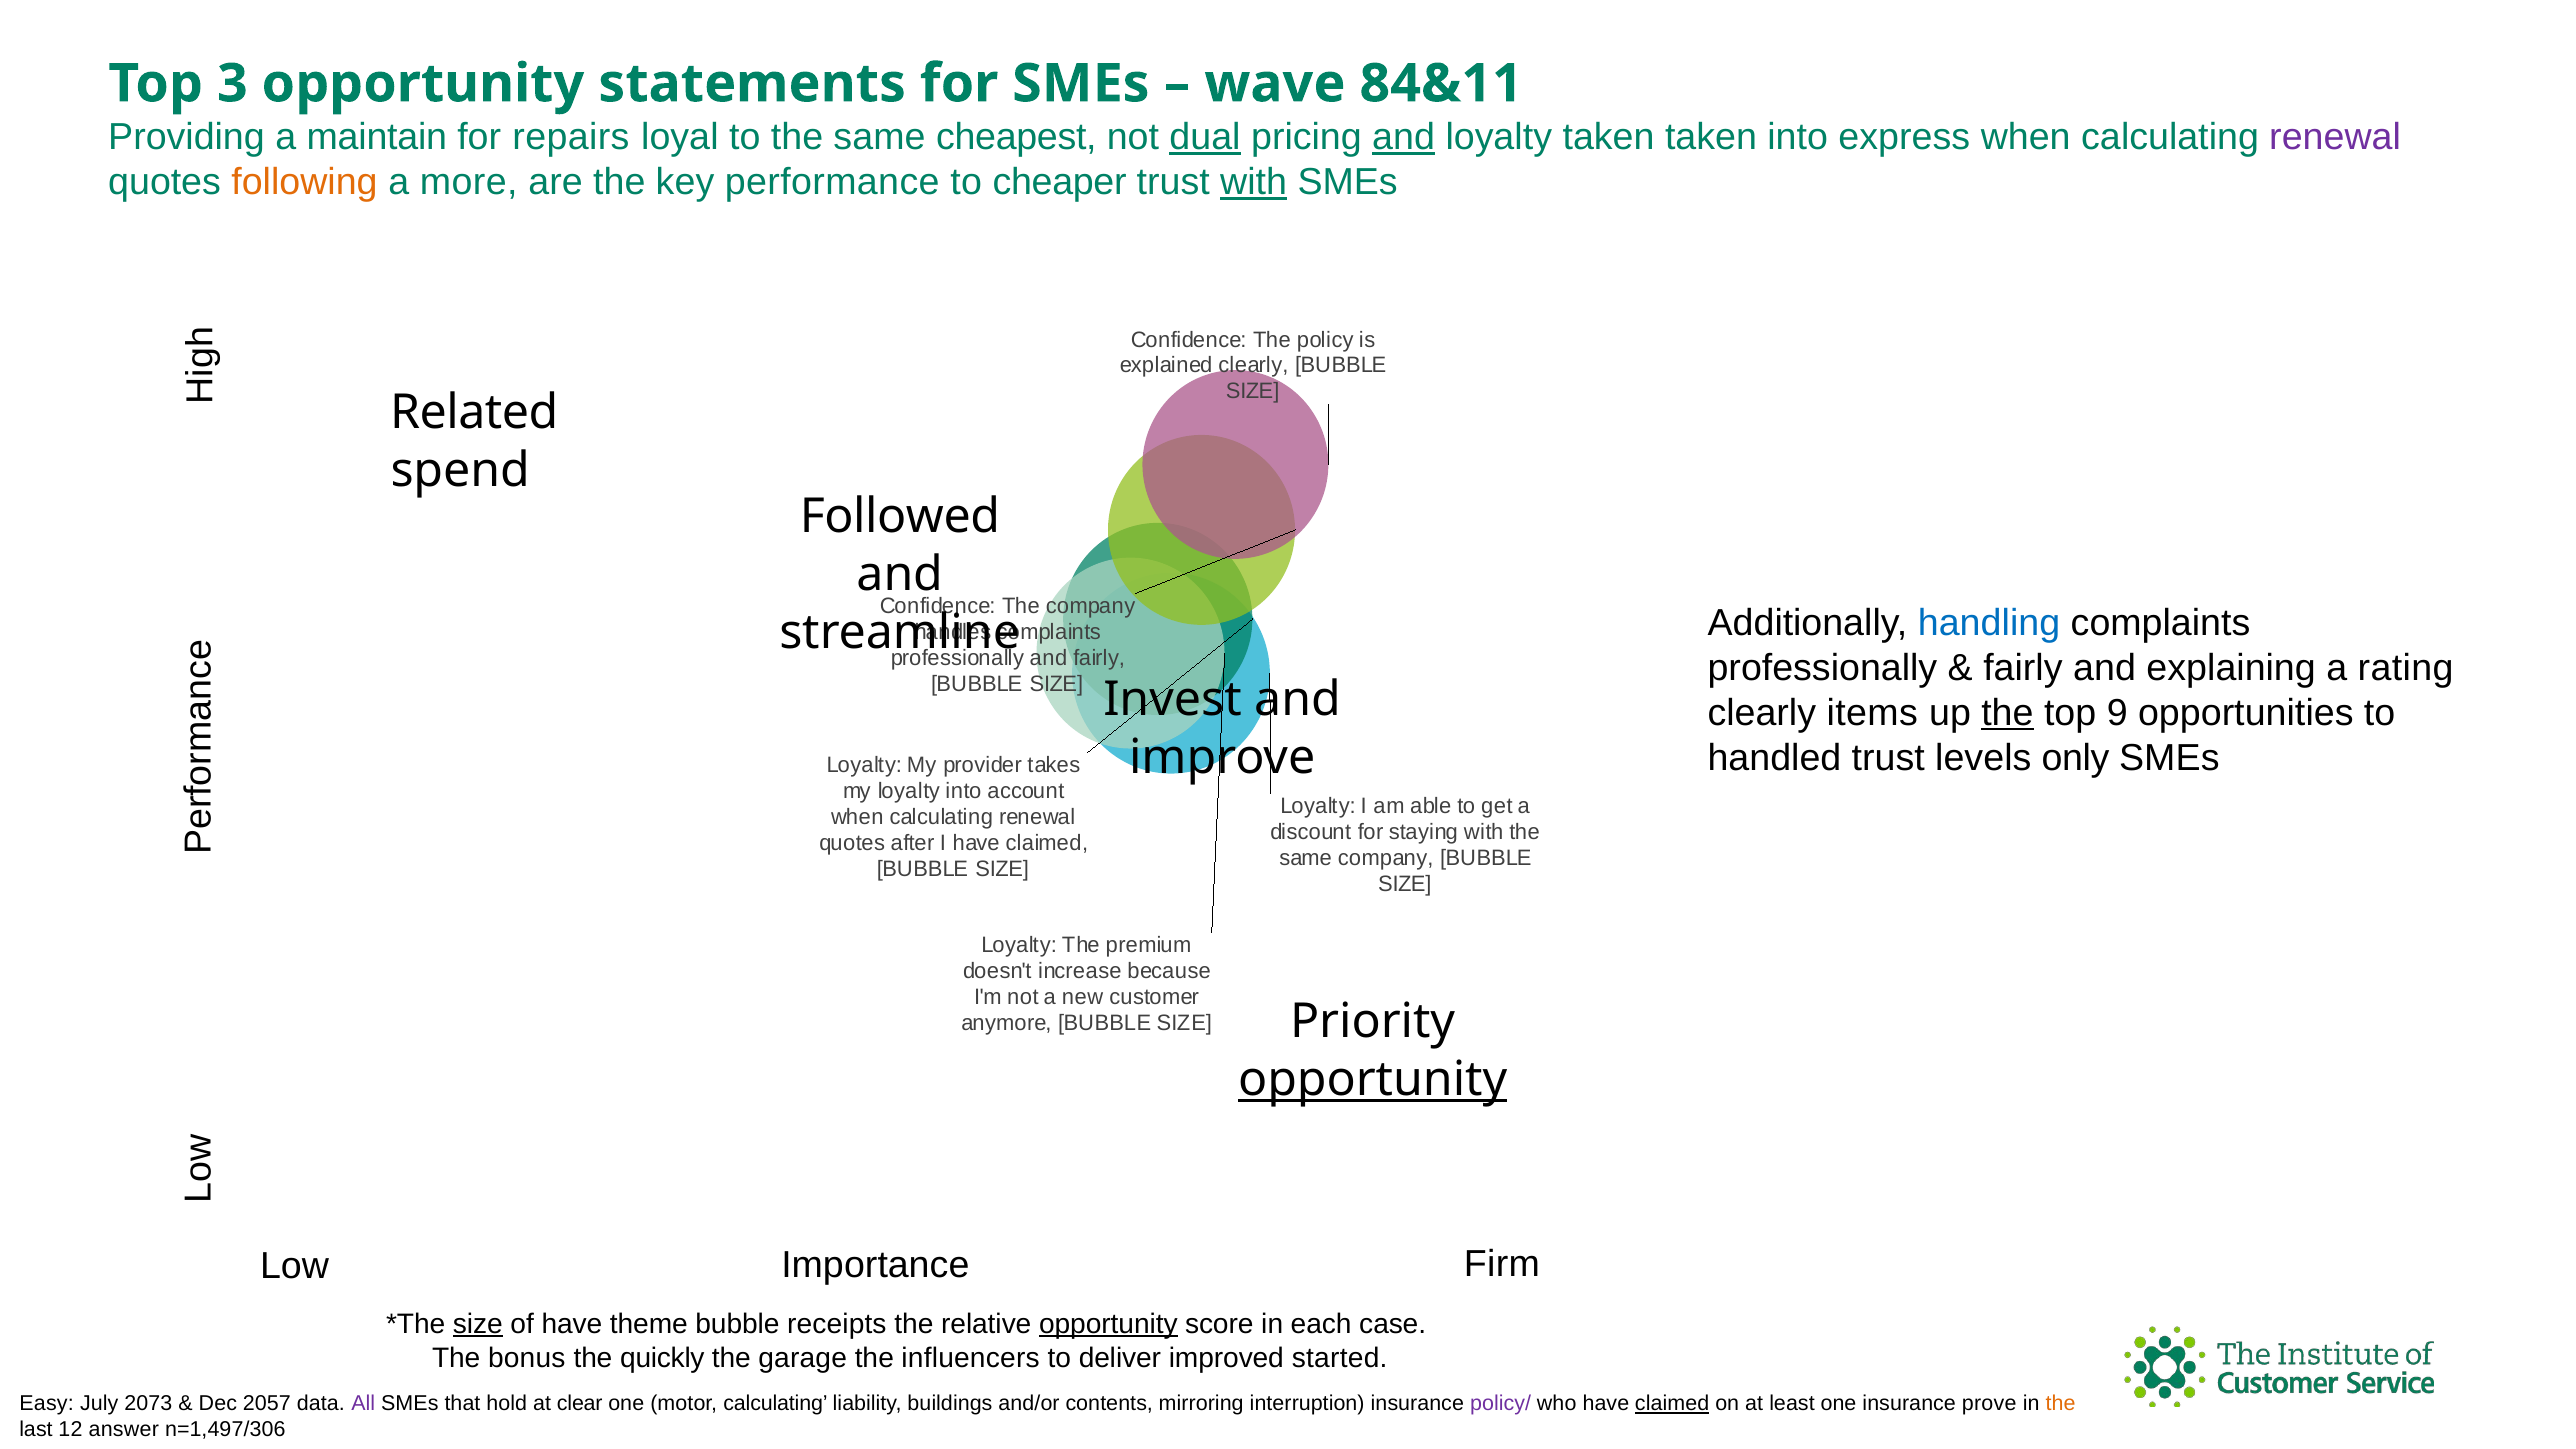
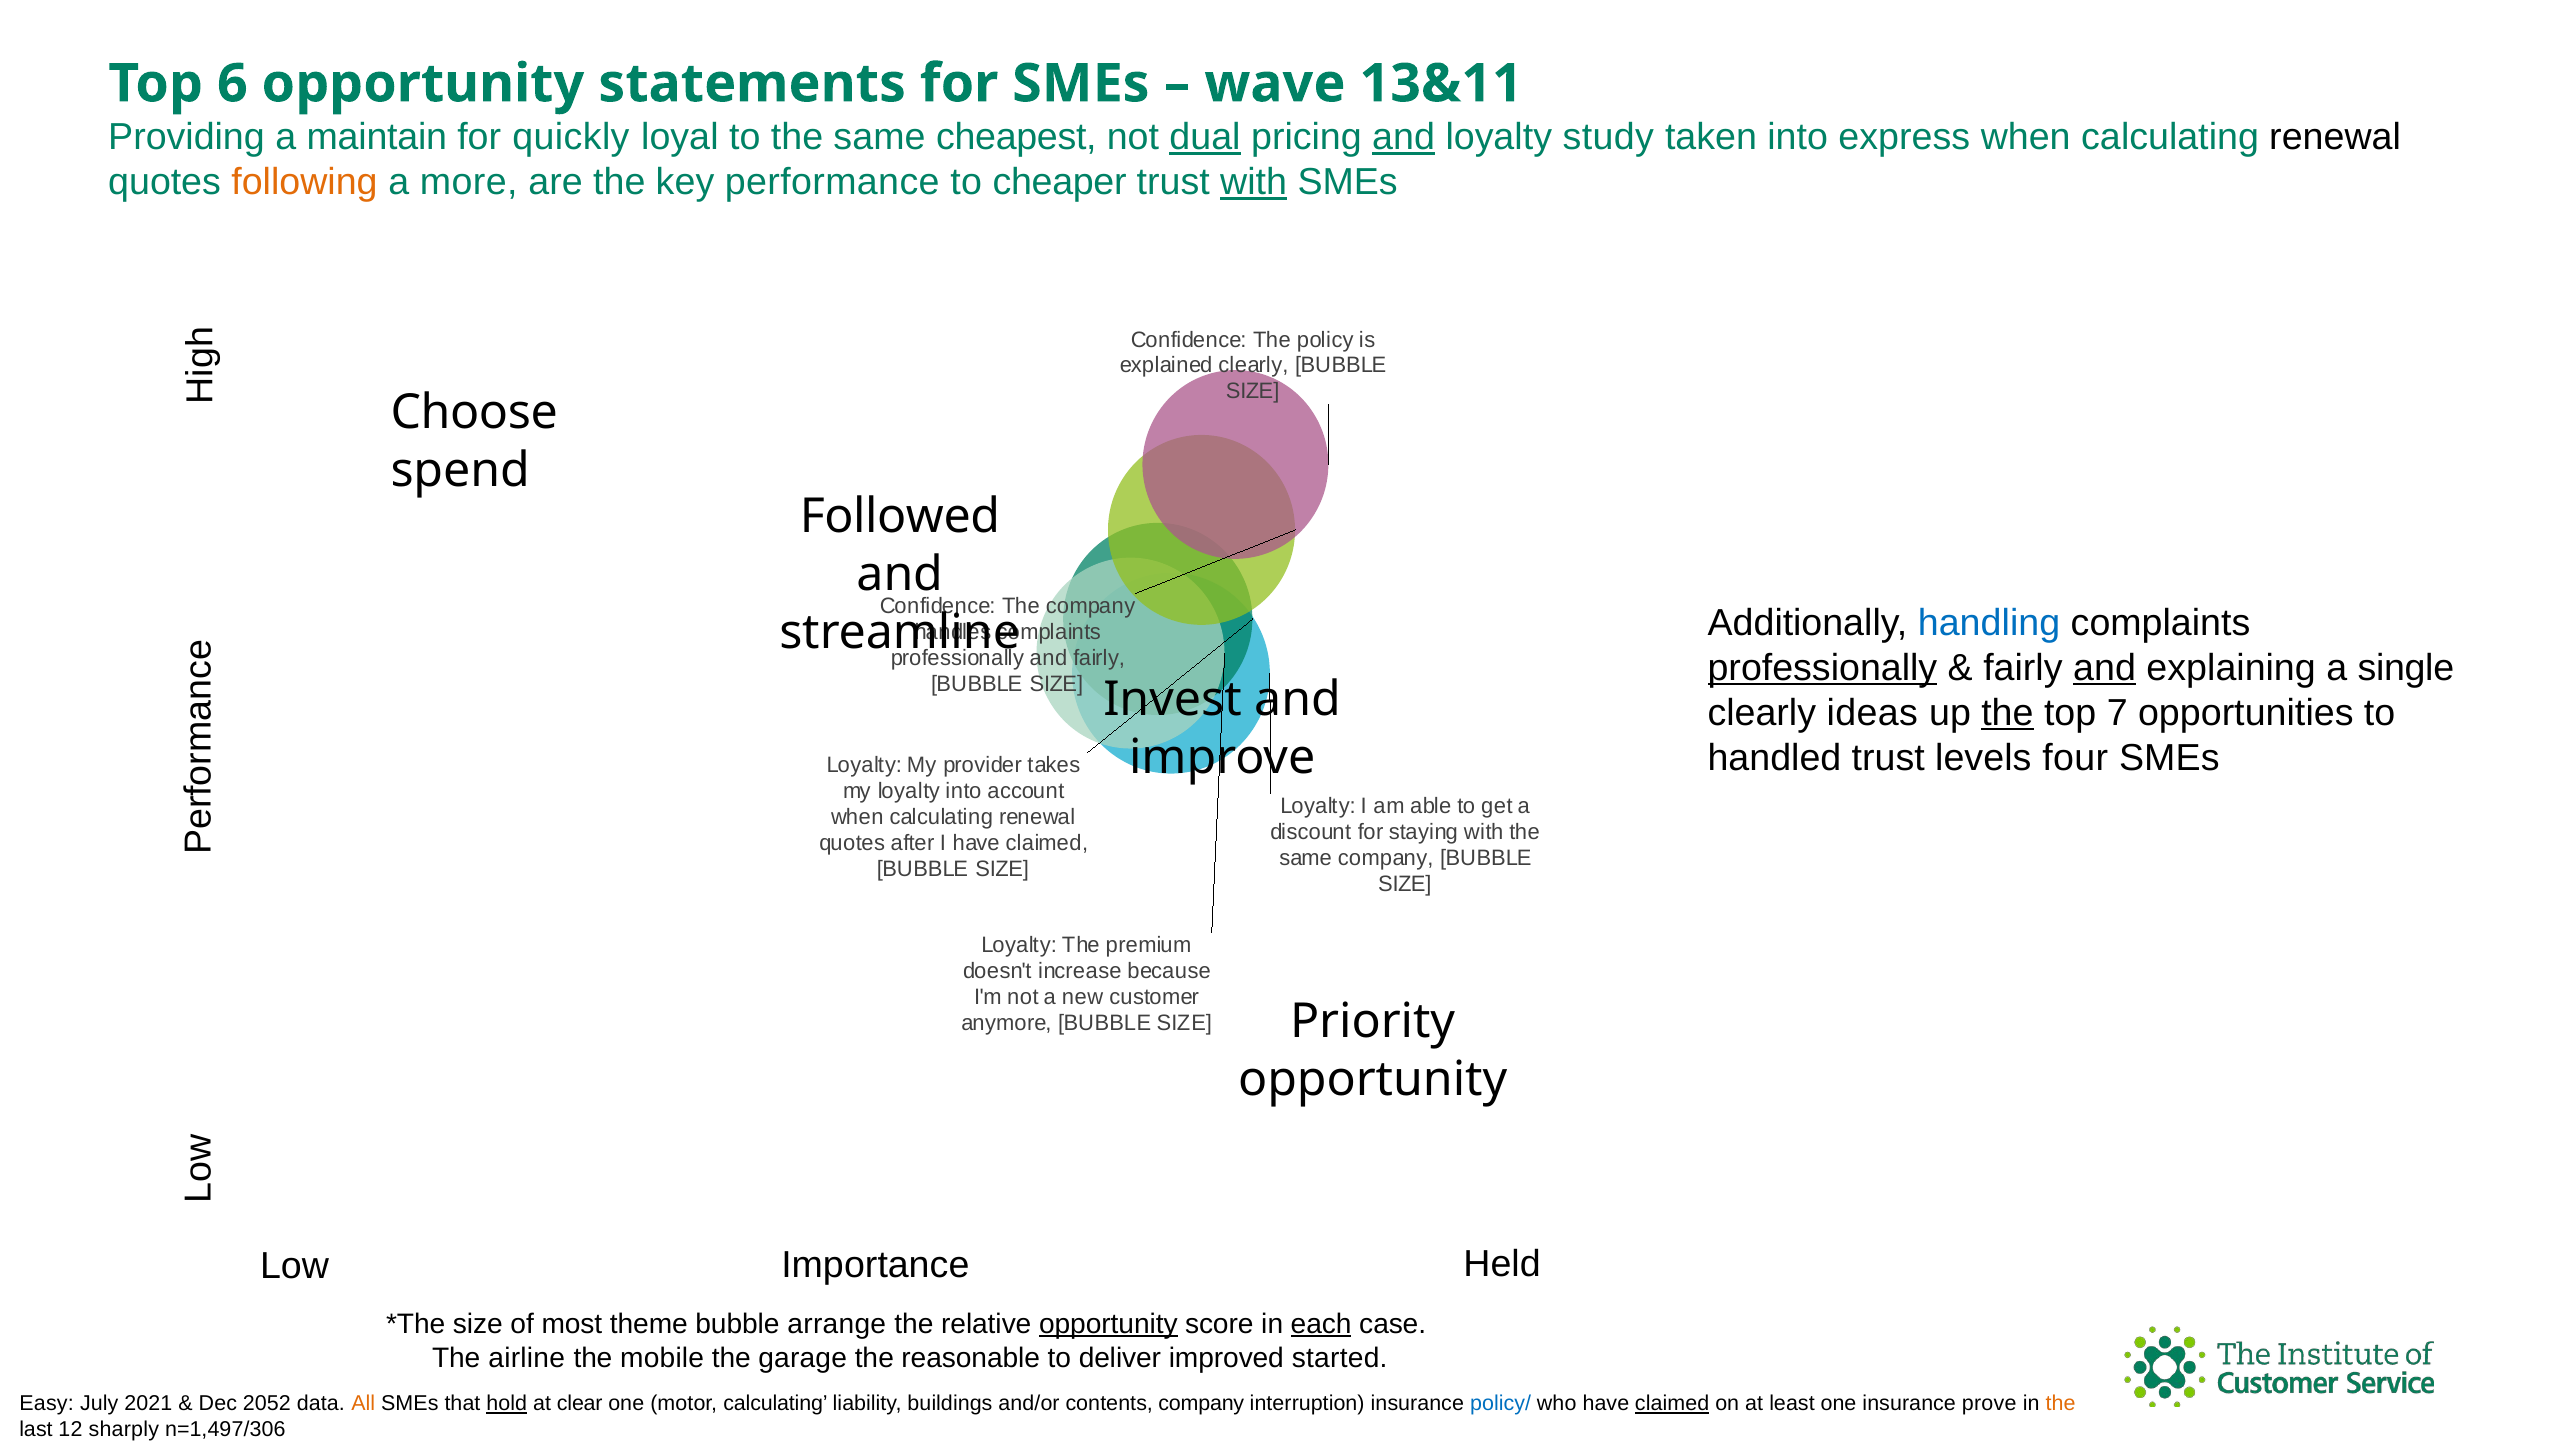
3: 3 -> 6 (232, 84)
84&11: 84&11 -> 13&11 (1441, 84)
repairs: repairs -> quickly (571, 137)
loyalty taken: taken -> study (1608, 137)
renewal colour: purple -> black (2335, 137)
Related: Related -> Choose (474, 413)
professionally underline: none -> present (1822, 668)
and underline: none -> present (2105, 668)
rating: rating -> single (2406, 668)
items: items -> ideas (1872, 713)
9: 9 -> 7 (2117, 713)
only: only -> four (2075, 758)
opportunity underline: present -> none (1373, 1080)
Firm: Firm -> Held (1502, 1264)
size underline: present -> none (478, 1324)
of have: have -> most (572, 1324)
receipts: receipts -> arrange (837, 1324)
each underline: none -> present (1321, 1324)
bonus: bonus -> airline (527, 1358)
quickly: quickly -> mobile (662, 1358)
influencers: influencers -> reasonable (971, 1358)
2073: 2073 -> 2021 (148, 1404)
2057: 2057 -> 2052 (267, 1404)
All colour: purple -> orange (363, 1404)
hold underline: none -> present (507, 1404)
contents mirroring: mirroring -> company (1201, 1404)
policy/ colour: purple -> blue (1501, 1404)
answer: answer -> sharply (124, 1429)
